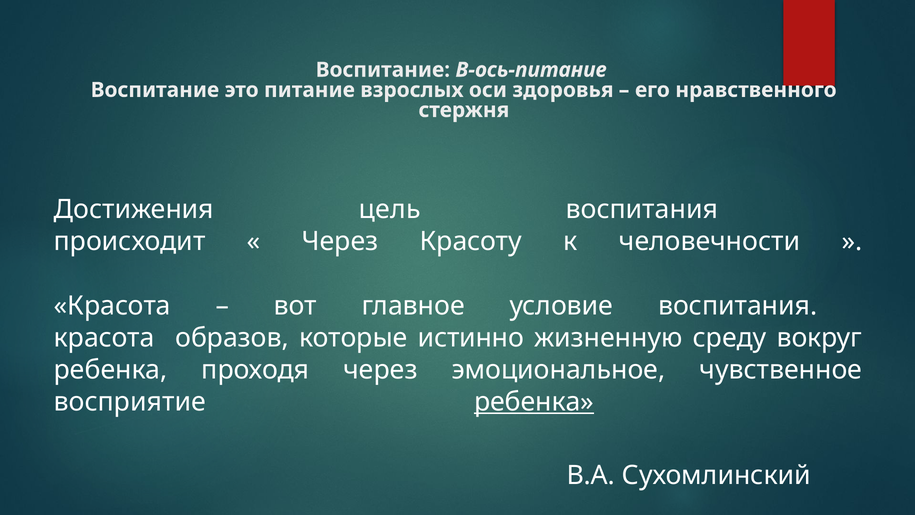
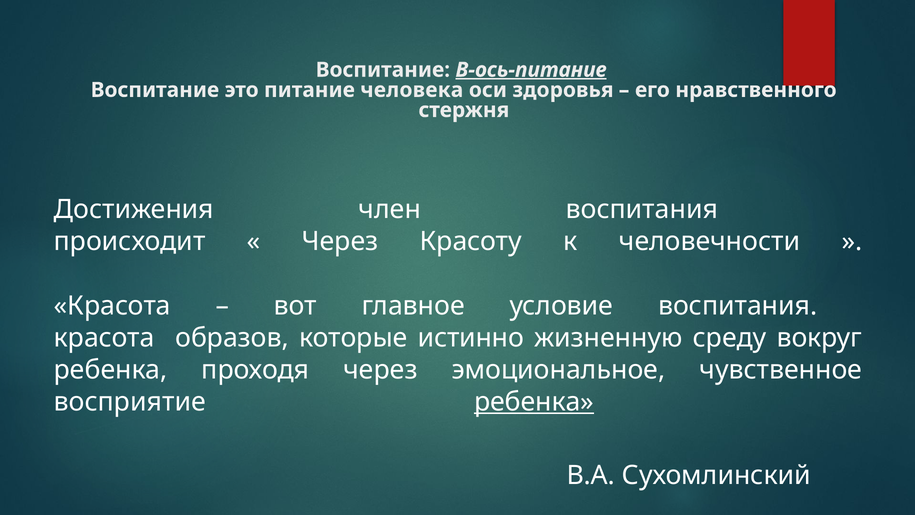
В-ось-питание underline: none -> present (531, 70)
взрослых: взрослых -> человека (412, 90)
цель: цель -> член (390, 209)
